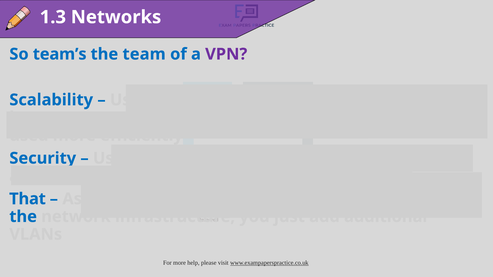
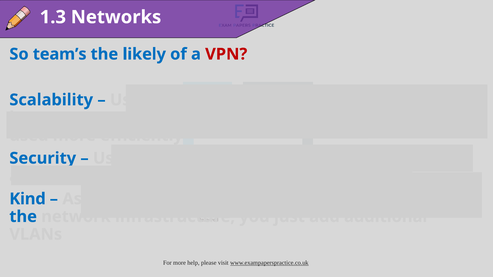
team: team -> likely (144, 54)
VPN colour: purple -> red (226, 54)
That: That -> Kind (28, 199)
